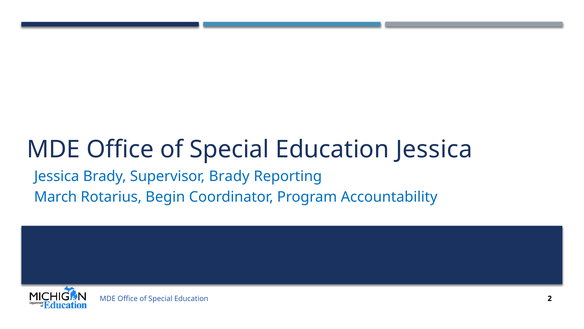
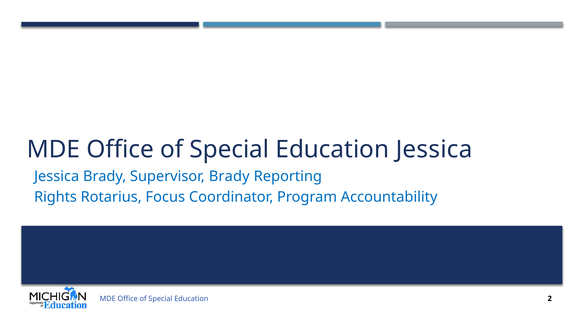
March: March -> Rights (55, 197)
Begin: Begin -> Focus (165, 197)
